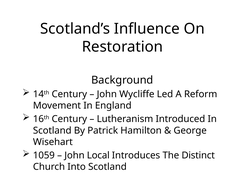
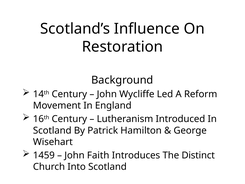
1059: 1059 -> 1459 (44, 155)
Local: Local -> Faith (98, 155)
